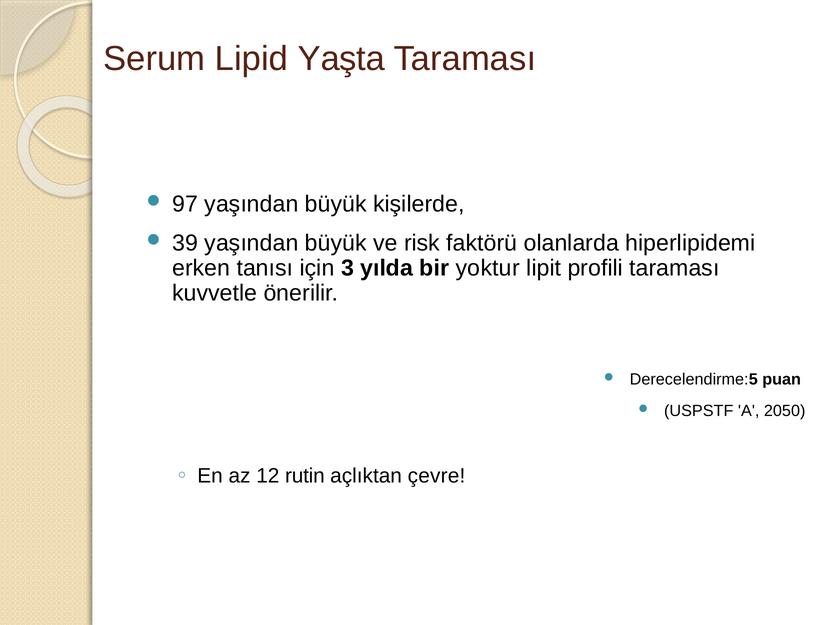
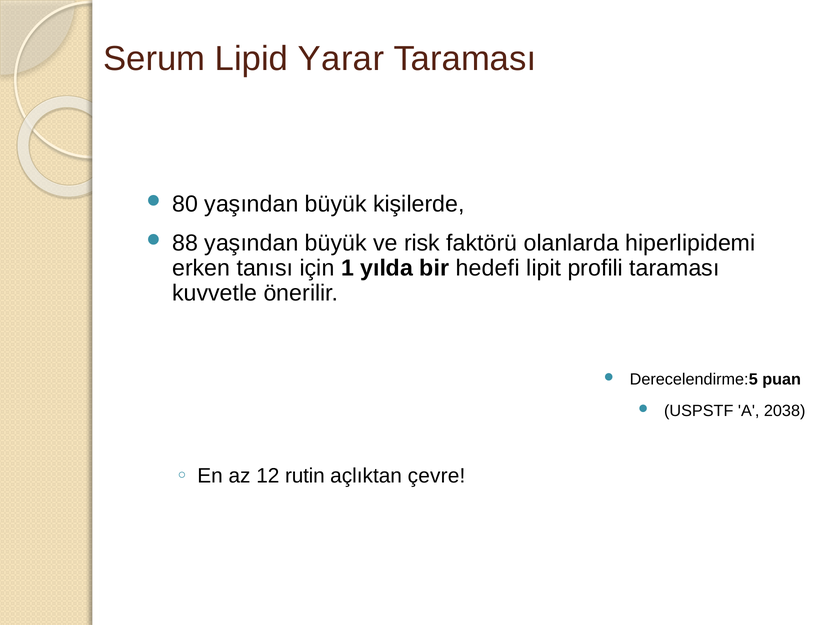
Yaşta: Yaşta -> Yarar (341, 59)
97: 97 -> 80 (185, 204)
39: 39 -> 88 (185, 243)
3: 3 -> 1 (347, 268)
yoktur: yoktur -> hedefi (488, 268)
2050: 2050 -> 2038 (785, 411)
